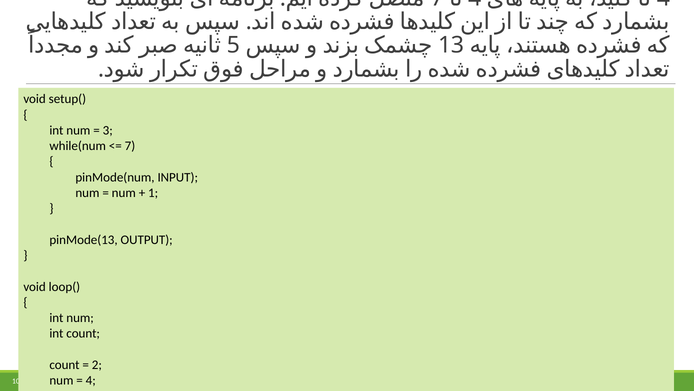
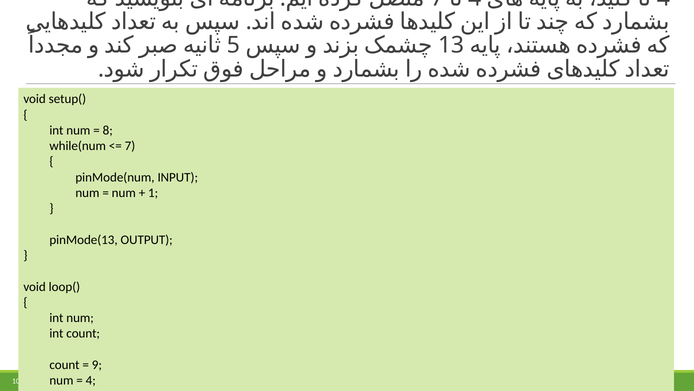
3: 3 -> 8 (108, 130)
2: 2 -> 9 (97, 364)
